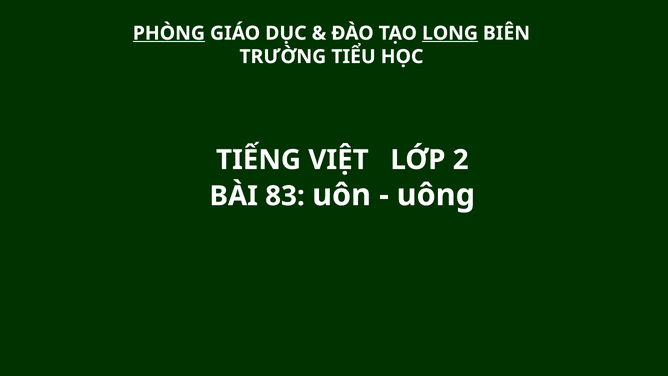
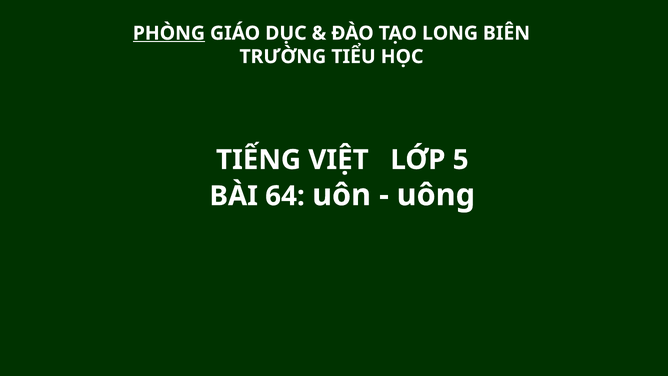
LONG underline: present -> none (450, 33)
2: 2 -> 5 (461, 160)
83: 83 -> 64 (285, 196)
